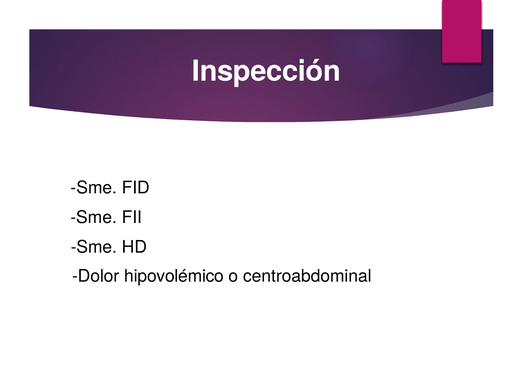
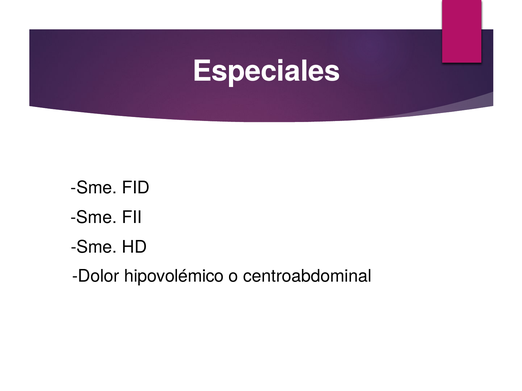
Inspección: Inspección -> Especiales (266, 71)
